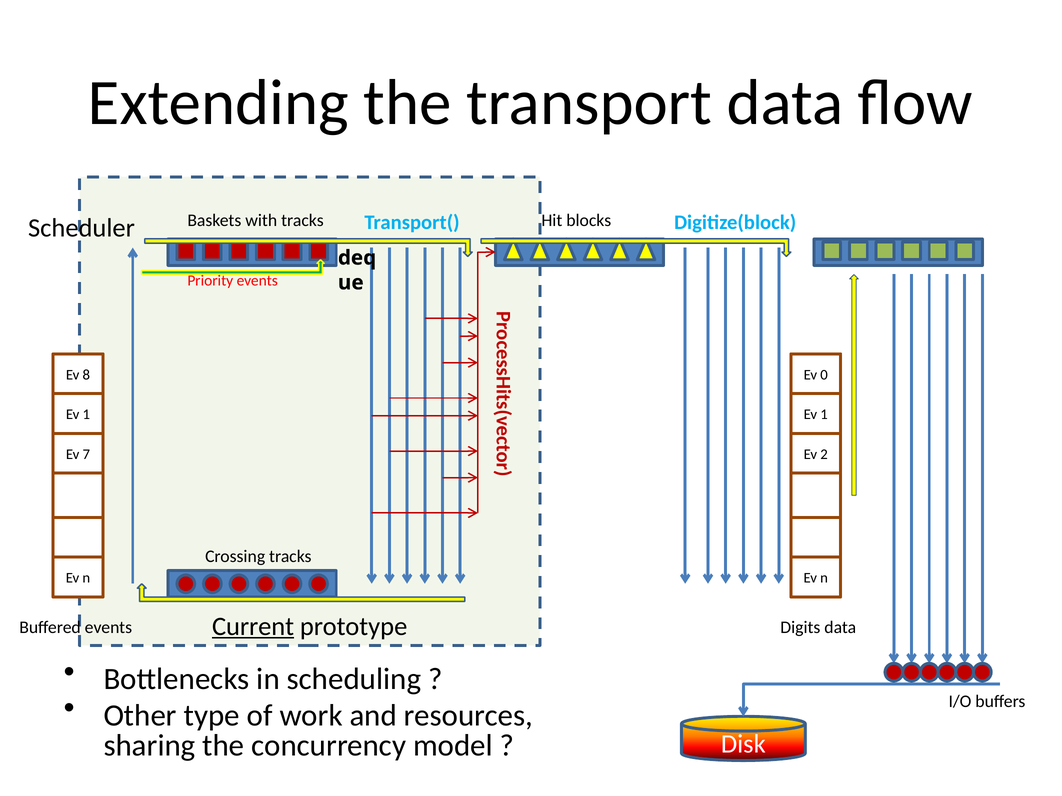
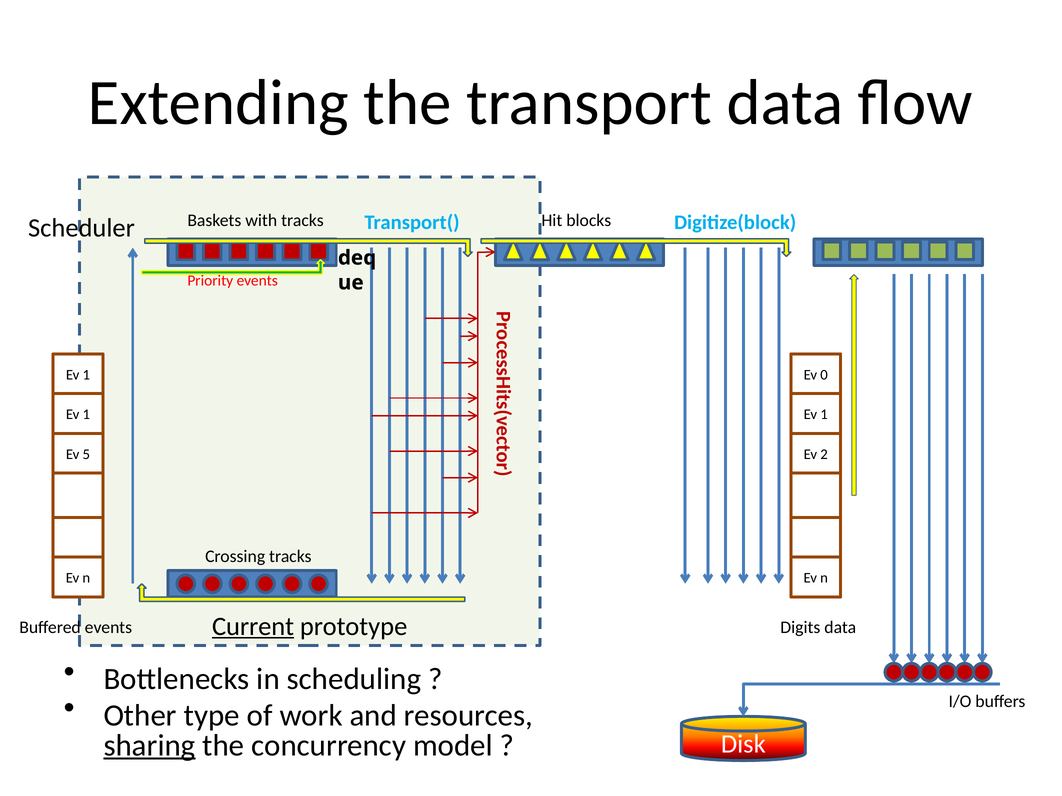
8: 8 -> 1 (86, 375)
7: 7 -> 5 (86, 455)
sharing underline: none -> present (150, 746)
